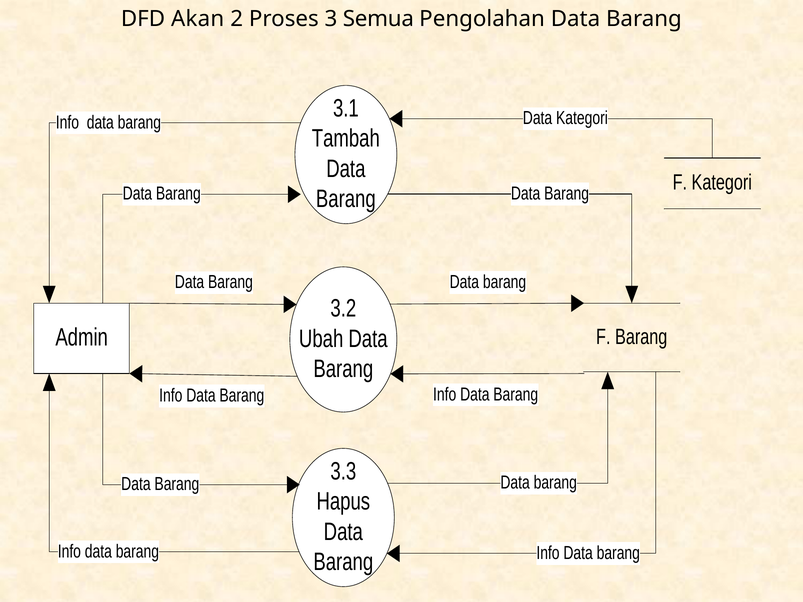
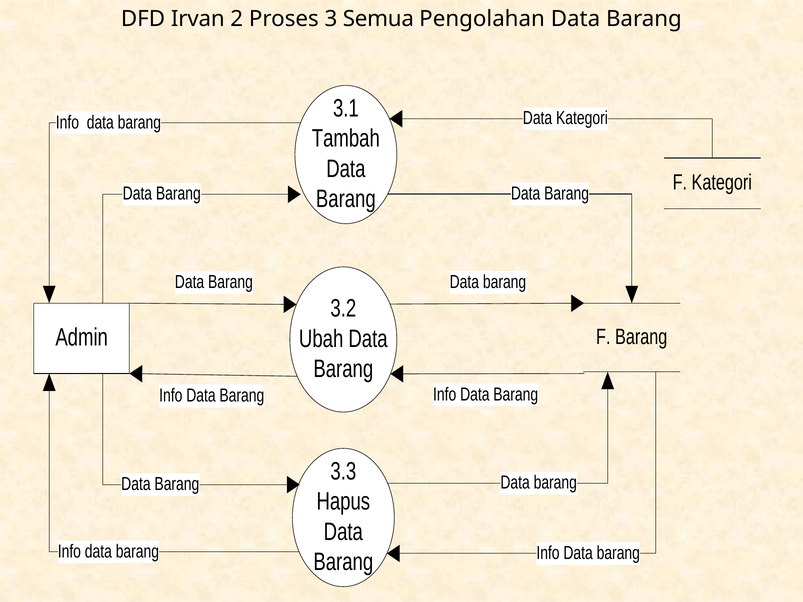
Akan: Akan -> Irvan (198, 19)
